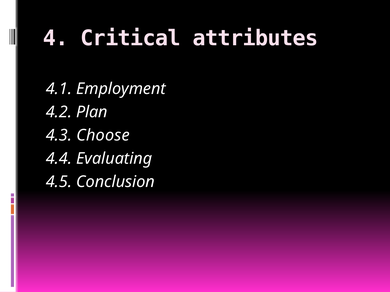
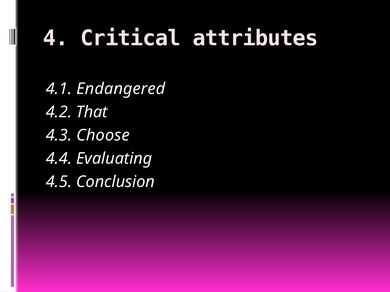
Employment: Employment -> Endangered (121, 89)
Plan: Plan -> That (92, 112)
